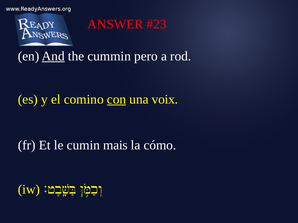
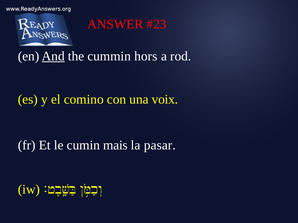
pero: pero -> hors (146, 56)
con underline: present -> none (117, 99)
cómo: cómo -> pasar (160, 145)
